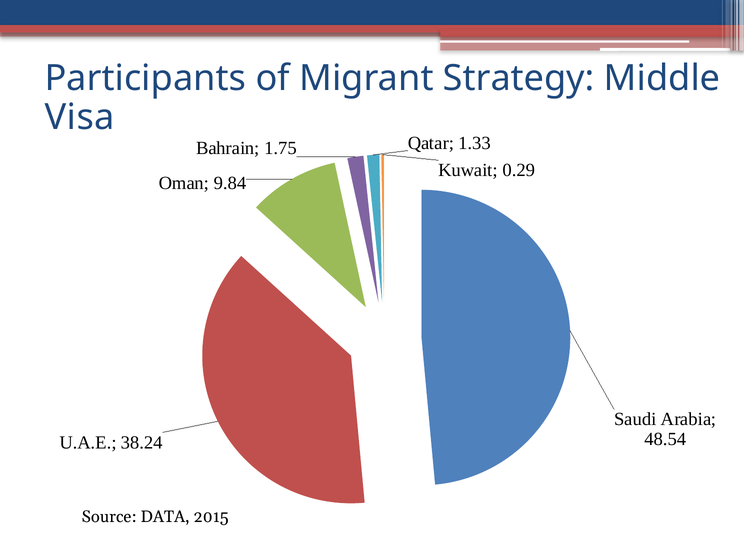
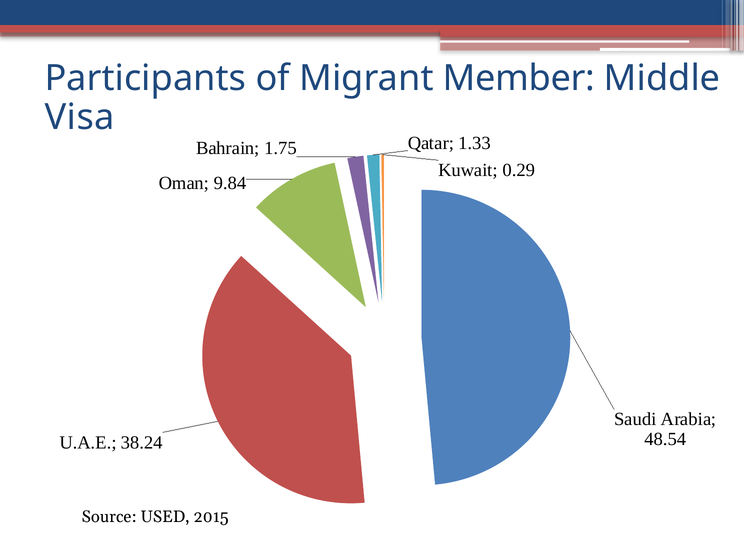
Strategy: Strategy -> Member (519, 78)
DATA: DATA -> USED (165, 517)
